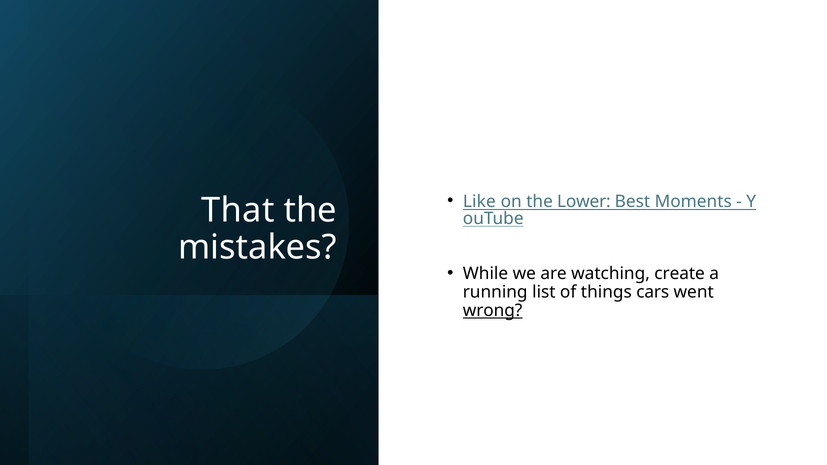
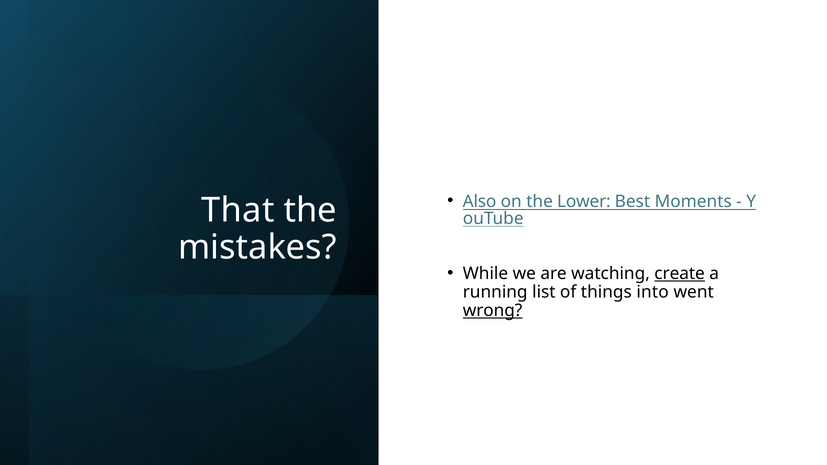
Like: Like -> Also (480, 202)
create underline: none -> present (680, 274)
cars: cars -> into (653, 292)
